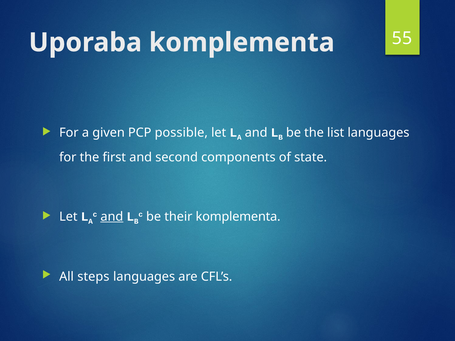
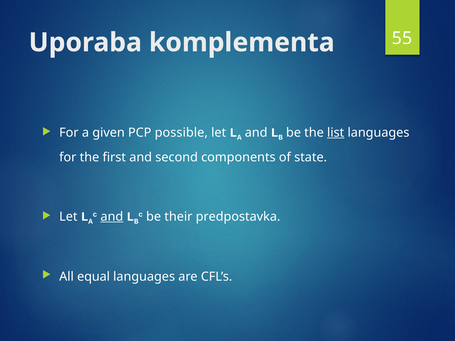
list underline: none -> present (336, 133)
their komplementa: komplementa -> predpostavka (238, 217)
steps: steps -> equal (94, 277)
